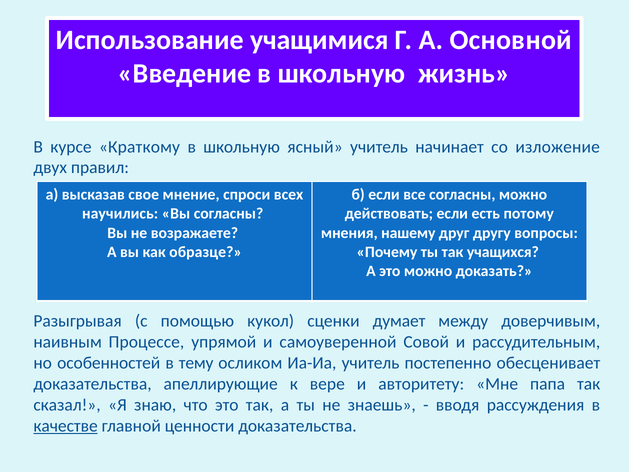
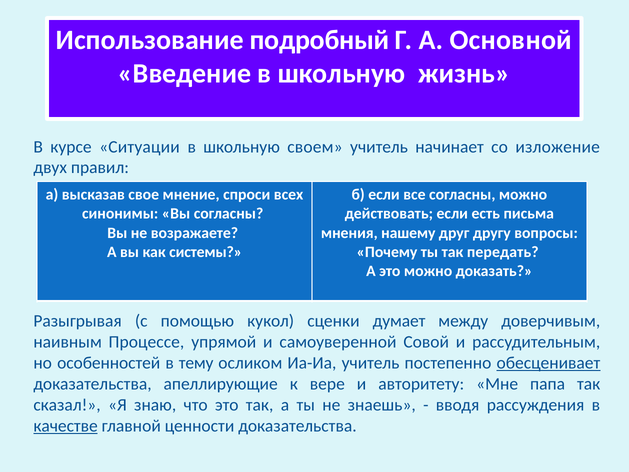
учащимися: учащимися -> подробный (319, 40)
Краткому: Краткому -> Ситуации (139, 147)
ясный: ясный -> своем (315, 147)
научились: научились -> синонимы (120, 214)
потому: потому -> письма (529, 214)
образце: образце -> системы (206, 252)
учащихся: учащихся -> передать (503, 252)
обесценивает underline: none -> present (548, 363)
